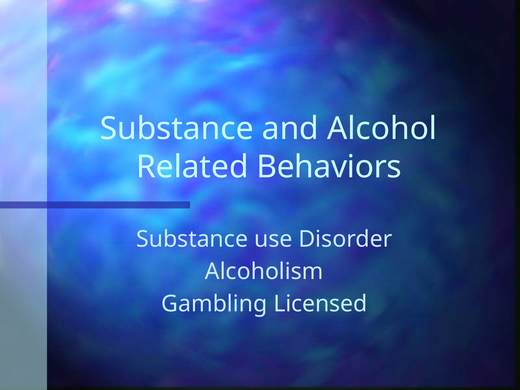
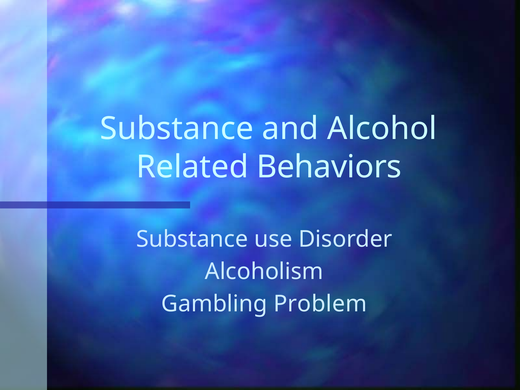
Licensed: Licensed -> Problem (320, 304)
